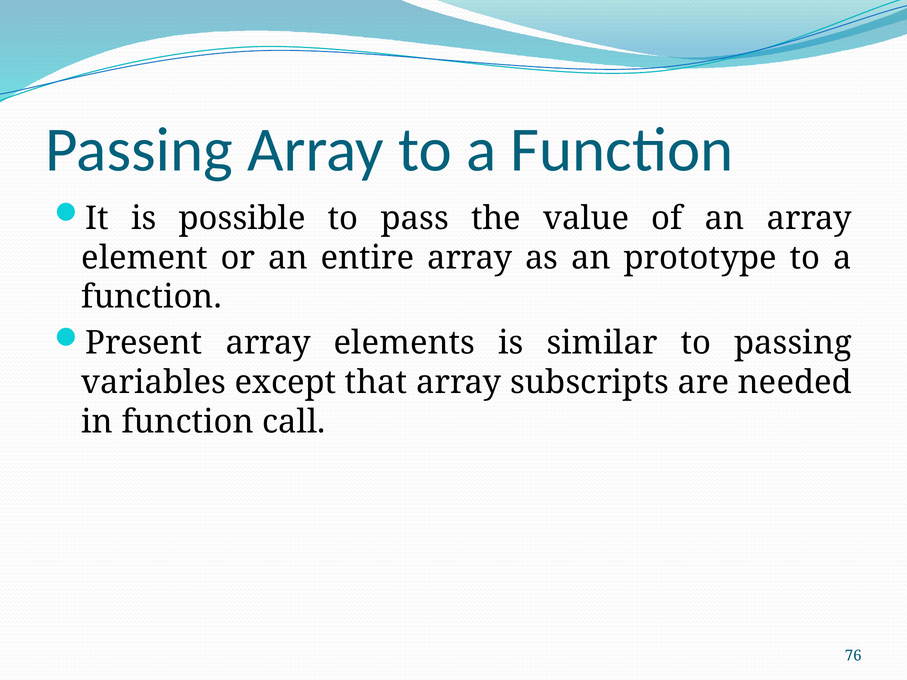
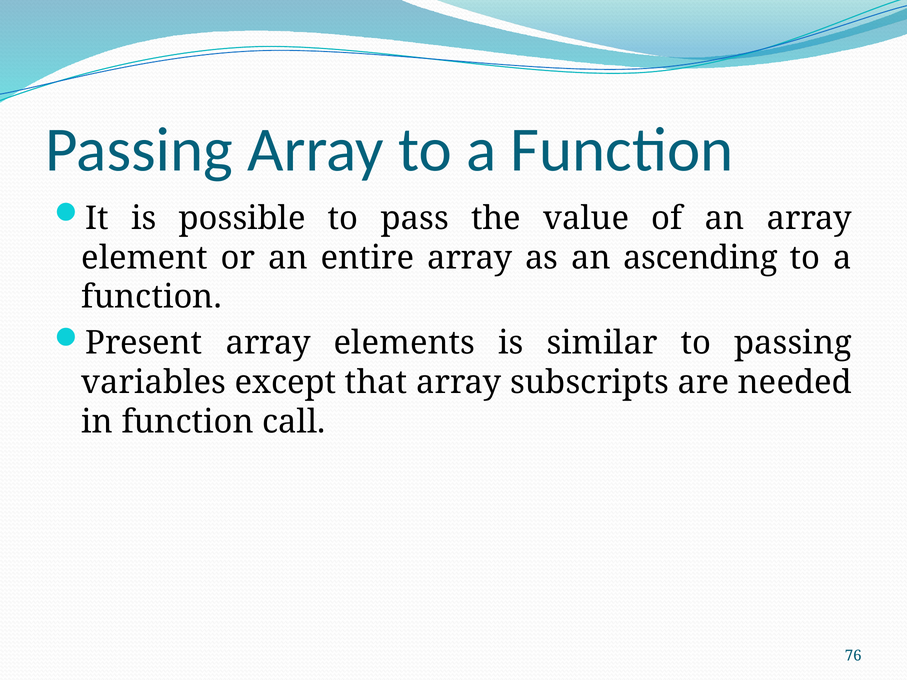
prototype: prototype -> ascending (700, 258)
